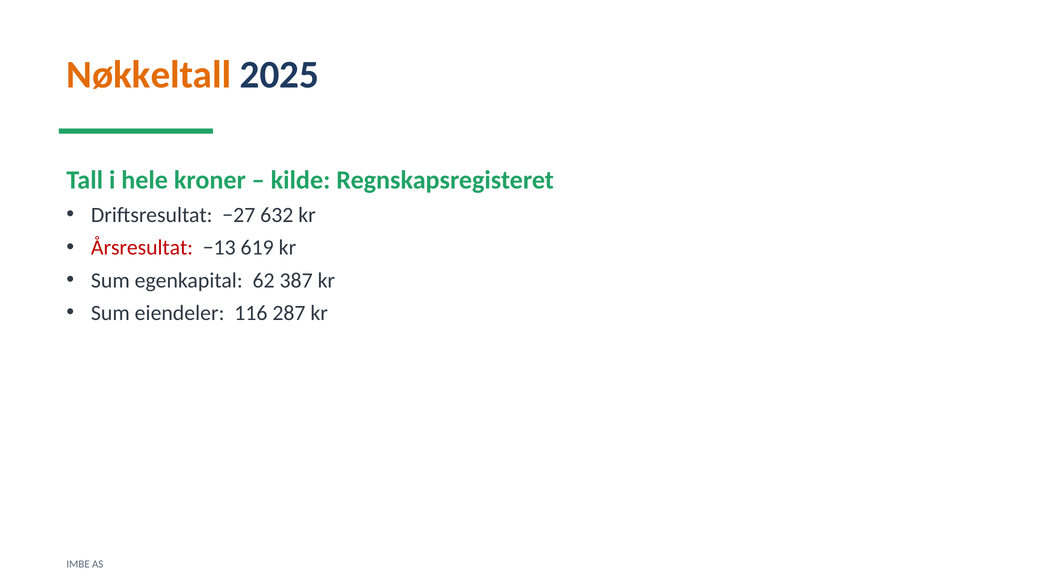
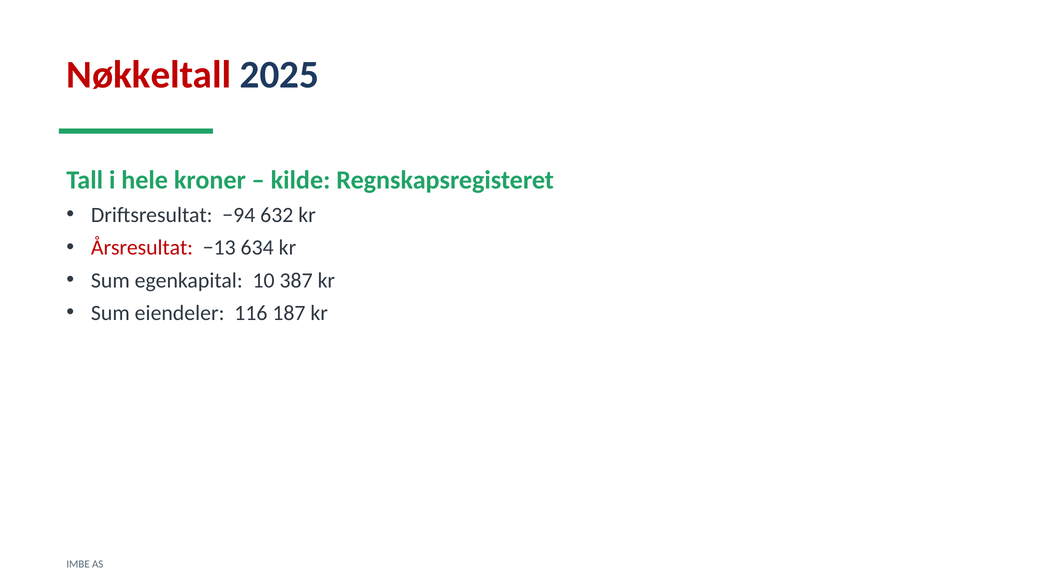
Nøkkeltall colour: orange -> red (149, 75)
−27: −27 -> −94 (239, 215)
619: 619 -> 634 (257, 248)
62: 62 -> 10 (264, 280)
287: 287 -> 187 (289, 313)
